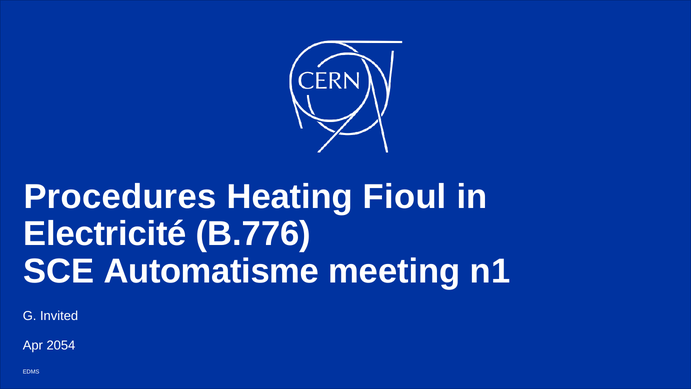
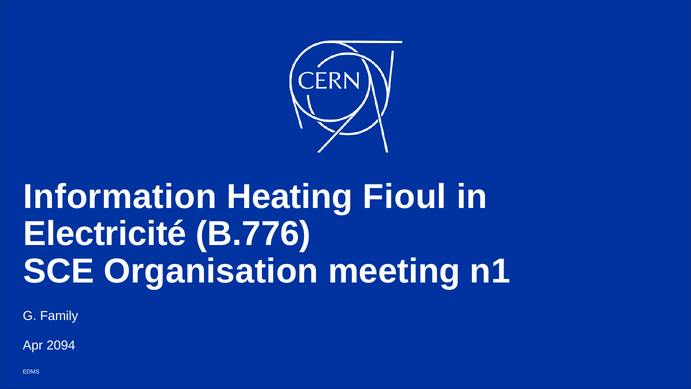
Procedures: Procedures -> Information (120, 196)
Automatisme: Automatisme -> Organisation (211, 271)
Invited: Invited -> Family (59, 316)
2054: 2054 -> 2094 (61, 345)
